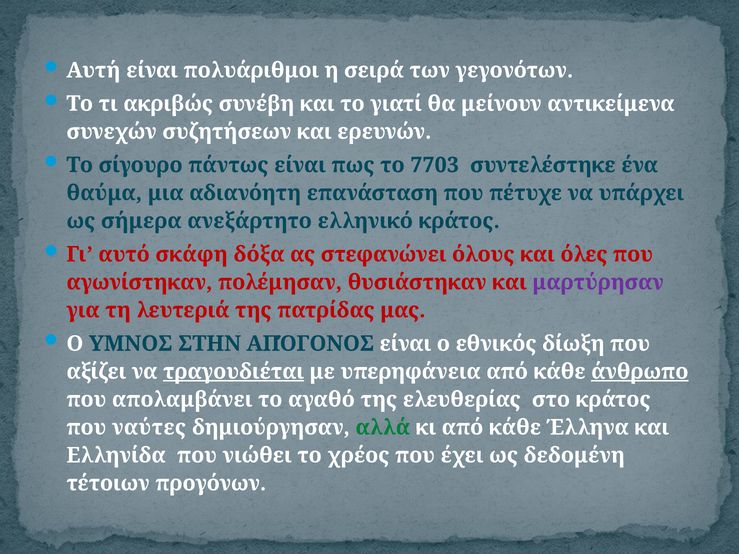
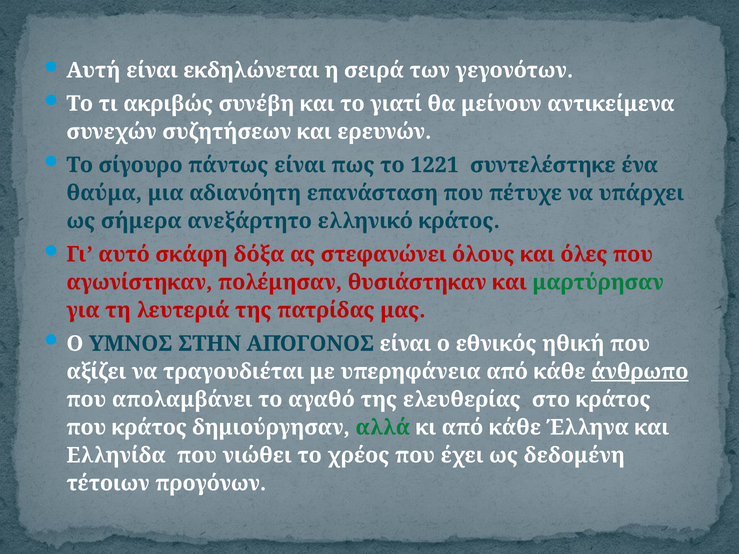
πολυάριθμοι: πολυάριθμοι -> εκδηλώνεται (251, 70)
7703: 7703 -> 1221 (435, 165)
μαρτύρησαν colour: purple -> green (598, 282)
δίωξη: δίωξη -> ηθική (573, 344)
τραγουδιέται underline: present -> none (233, 372)
που ναύτες: ναύτες -> κράτος (149, 428)
